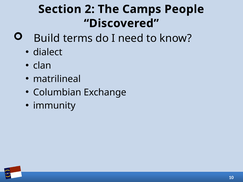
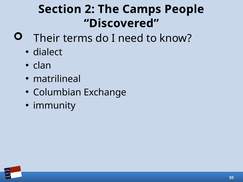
Build: Build -> Their (47, 38)
